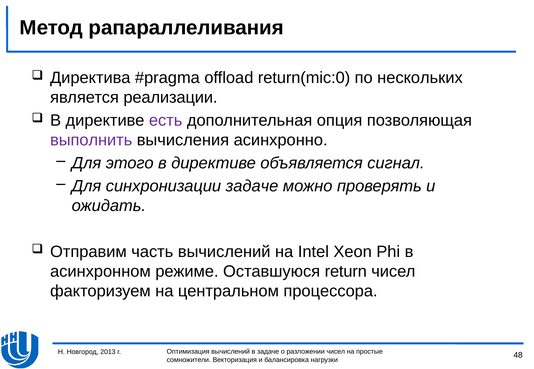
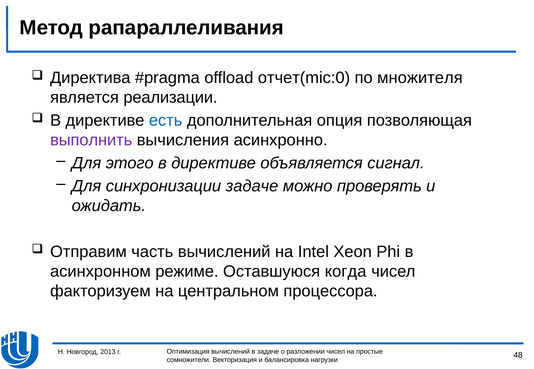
return(mic:0: return(mic:0 -> отчет(mic:0 (304, 78)
нескольких: нескольких -> множителя (420, 78)
есть colour: purple -> blue (166, 121)
return: return -> когда (346, 272)
